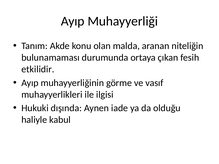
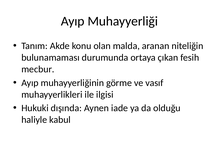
etkilidir: etkilidir -> mecbur (38, 69)
